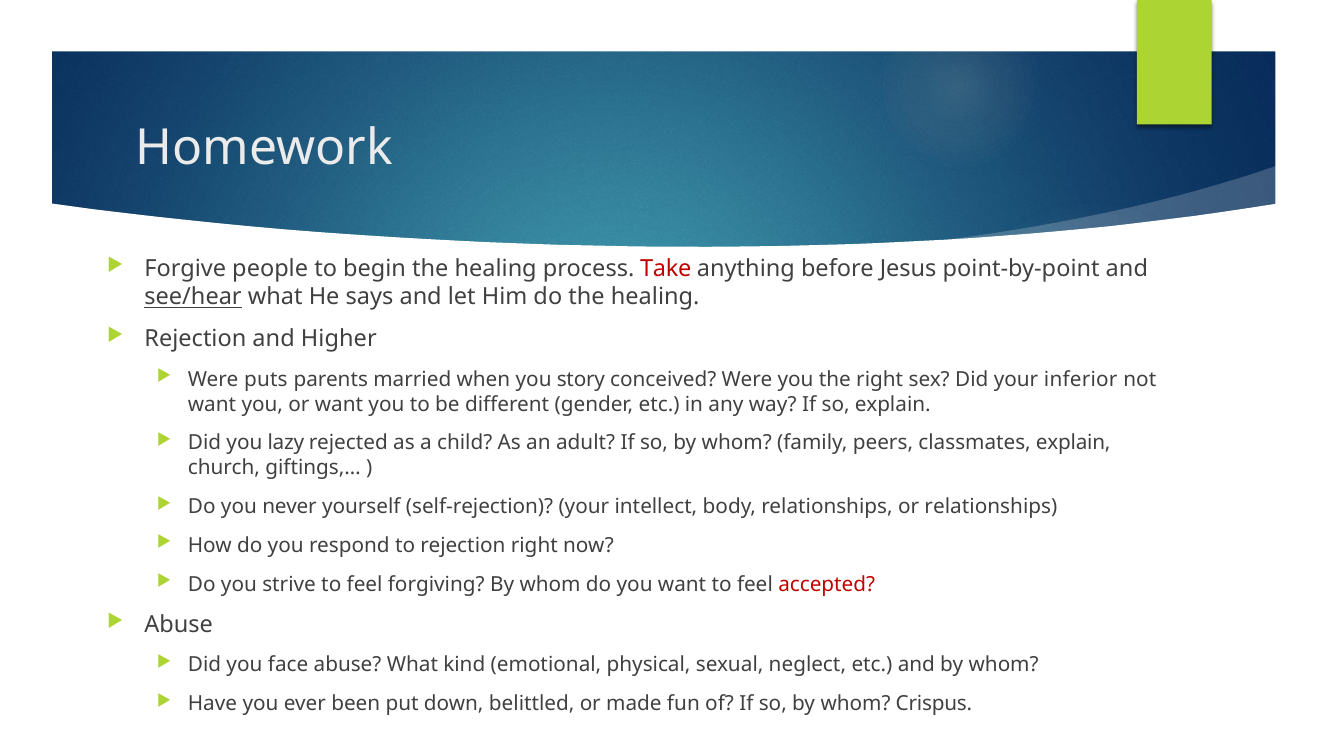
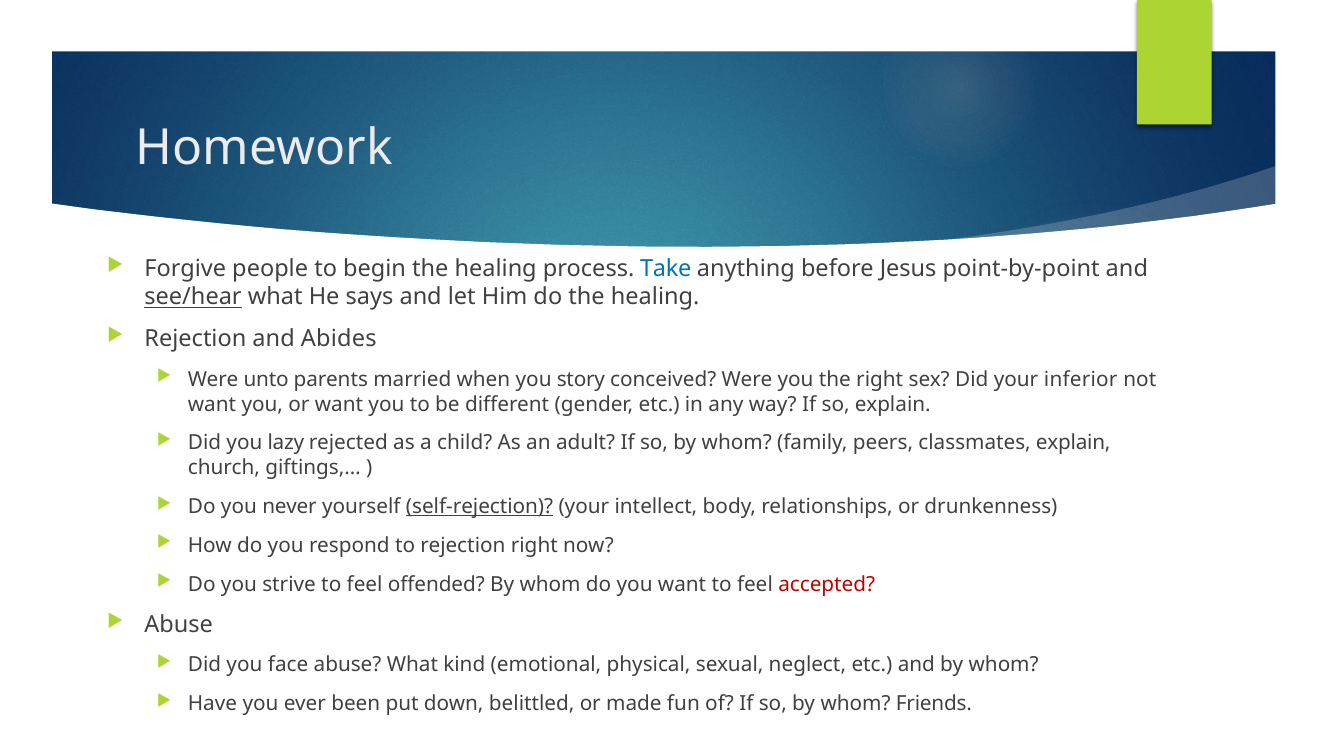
Take colour: red -> blue (666, 269)
Higher: Higher -> Abides (339, 339)
puts: puts -> unto (266, 379)
self-rejection underline: none -> present (480, 507)
or relationships: relationships -> drunkenness (991, 507)
forgiving: forgiving -> offended (436, 584)
Crispus: Crispus -> Friends (934, 704)
